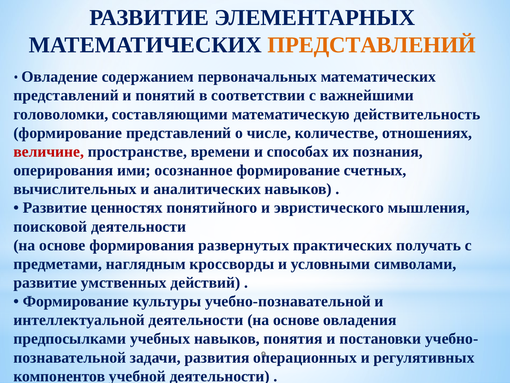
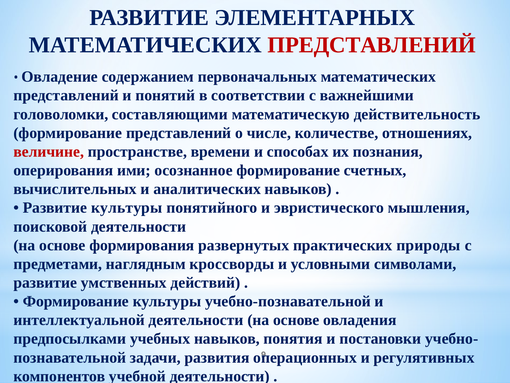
ПРЕДСТАВЛЕНИЙ colour: orange -> red (372, 45)
Развитие ценностях: ценностях -> культуры (127, 208)
получать: получать -> природы (428, 245)
